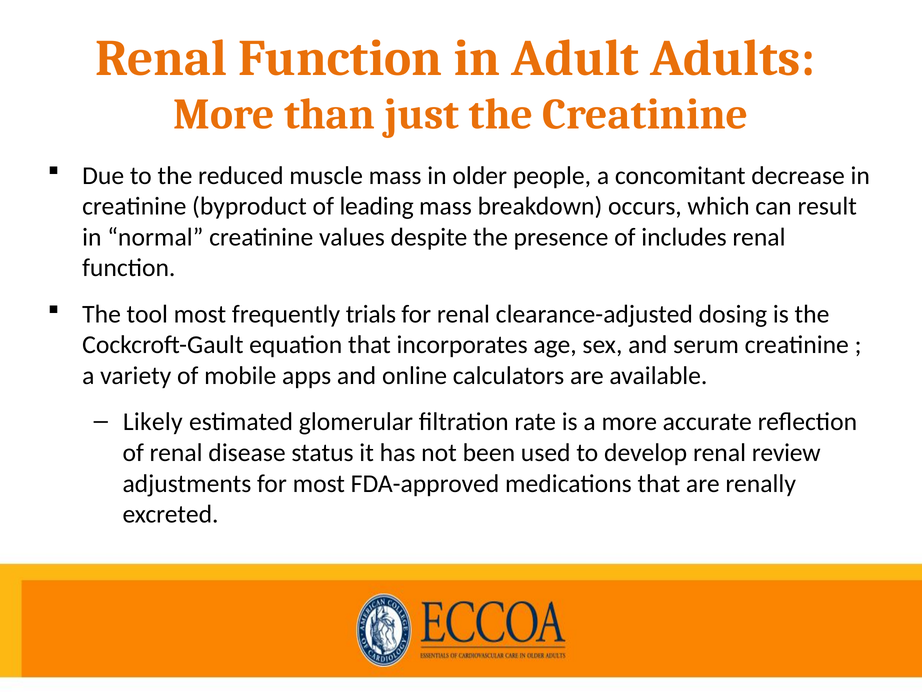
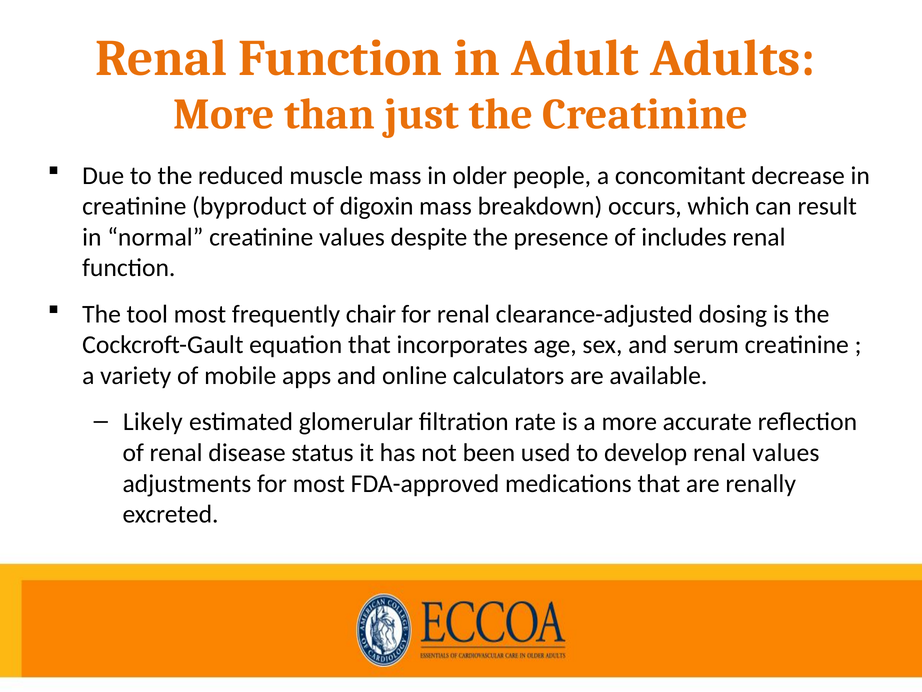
leading: leading -> digoxin (377, 206)
trials: trials -> chair (371, 314)
renal review: review -> values (786, 452)
